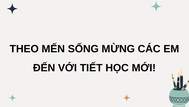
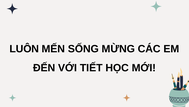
THEO: THEO -> LUÔN (24, 49)
